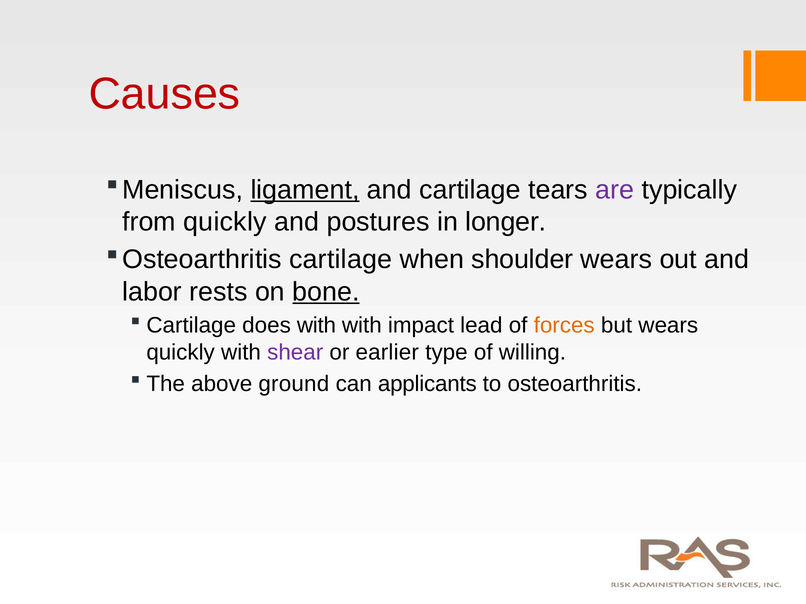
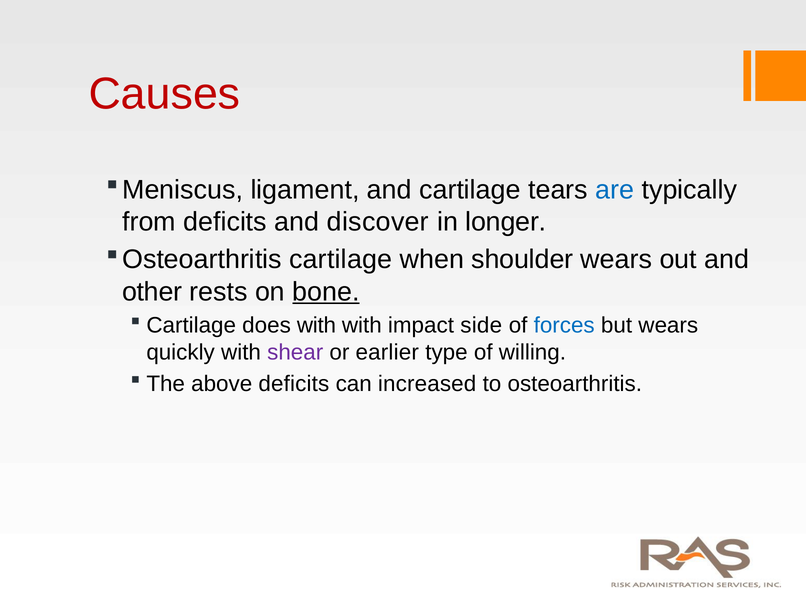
ligament underline: present -> none (305, 190)
are colour: purple -> blue (615, 190)
from quickly: quickly -> deficits (225, 222)
postures: postures -> discover (378, 222)
labor: labor -> other (152, 292)
lead: lead -> side (481, 326)
forces colour: orange -> blue (564, 326)
above ground: ground -> deficits (294, 384)
applicants: applicants -> increased (427, 384)
